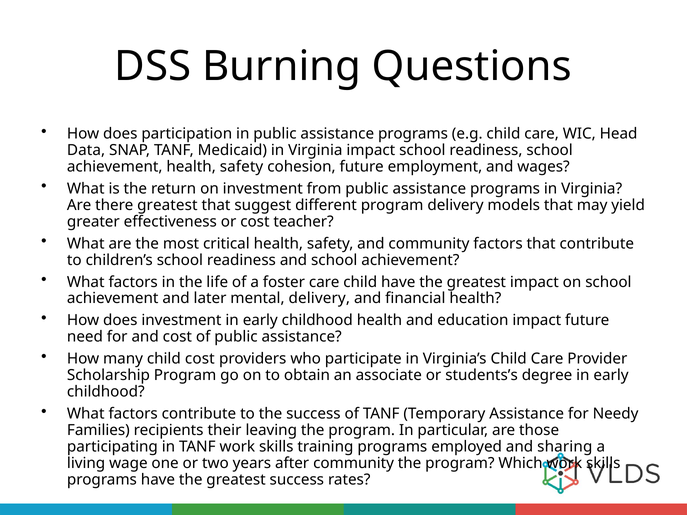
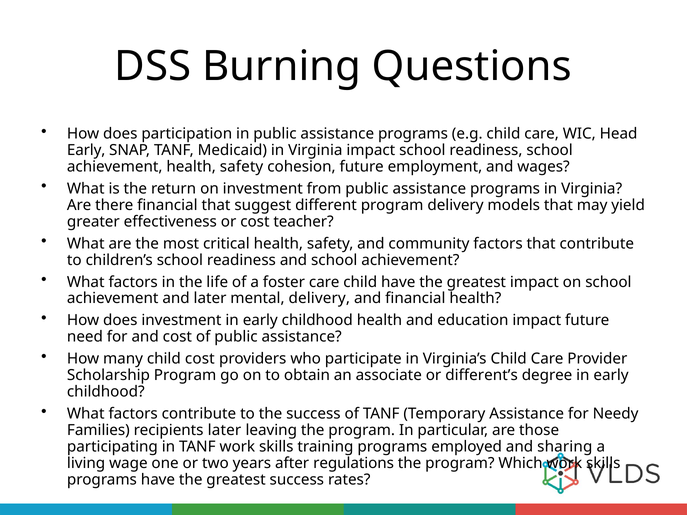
Data: Data -> Early (86, 150)
there greatest: greatest -> financial (167, 205)
students’s: students’s -> different’s (482, 375)
recipients their: their -> later (224, 430)
after community: community -> regulations (354, 463)
